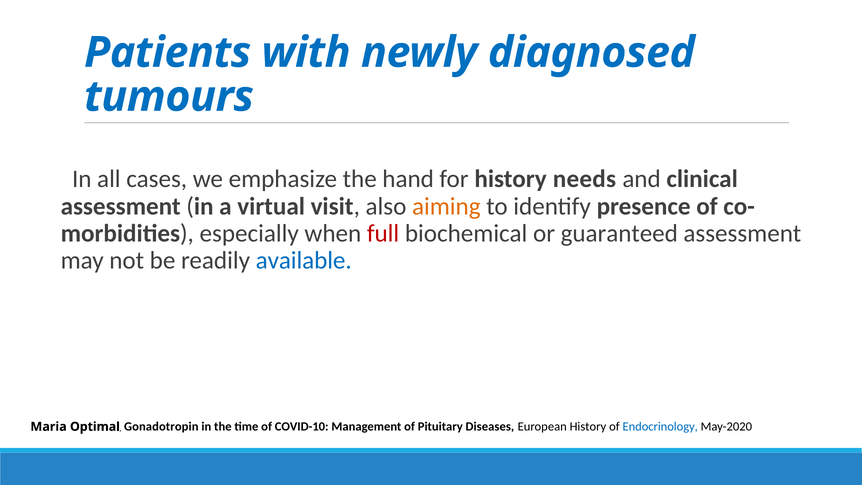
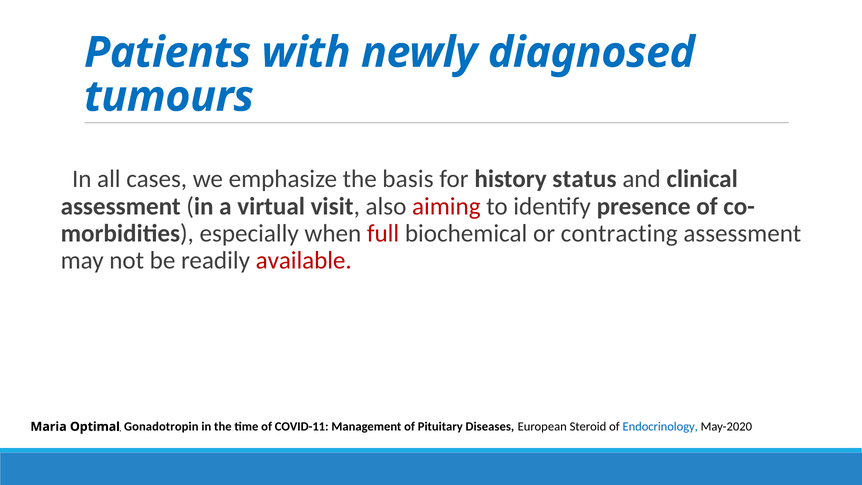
hand: hand -> basis (408, 179)
needs: needs -> status (584, 179)
aiming colour: orange -> red (446, 206)
guaranteed: guaranteed -> contracting (619, 233)
available colour: blue -> red (304, 260)
COVID-10: COVID-10 -> COVID-11 (302, 427)
European History: History -> Steroid (588, 427)
